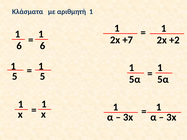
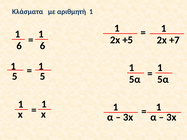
+7: +7 -> +5 (128, 40)
+2: +2 -> +7 (174, 40)
